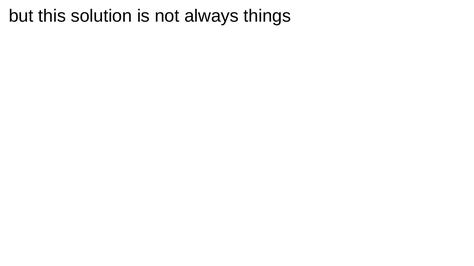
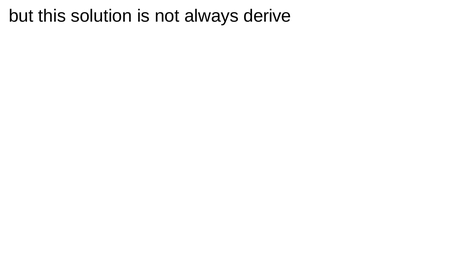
things: things -> derive (267, 16)
